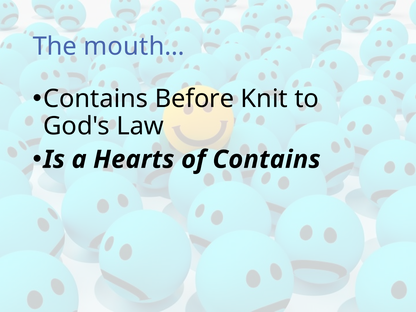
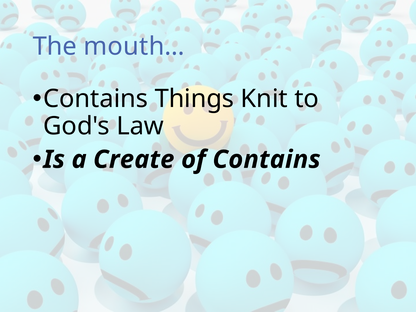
Before: Before -> Things (194, 99)
Hearts: Hearts -> Create (134, 160)
